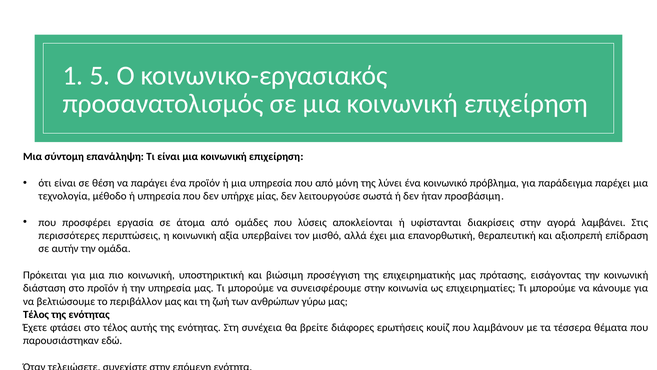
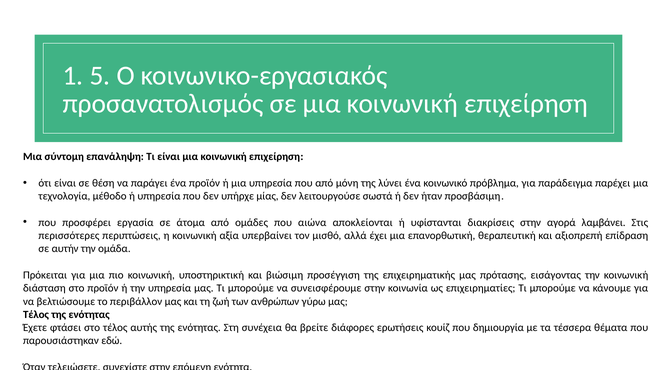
λύσεις: λύσεις -> αιώνα (312, 222)
λαμβάνουν: λαμβάνουν -> δημιουργία (498, 327)
